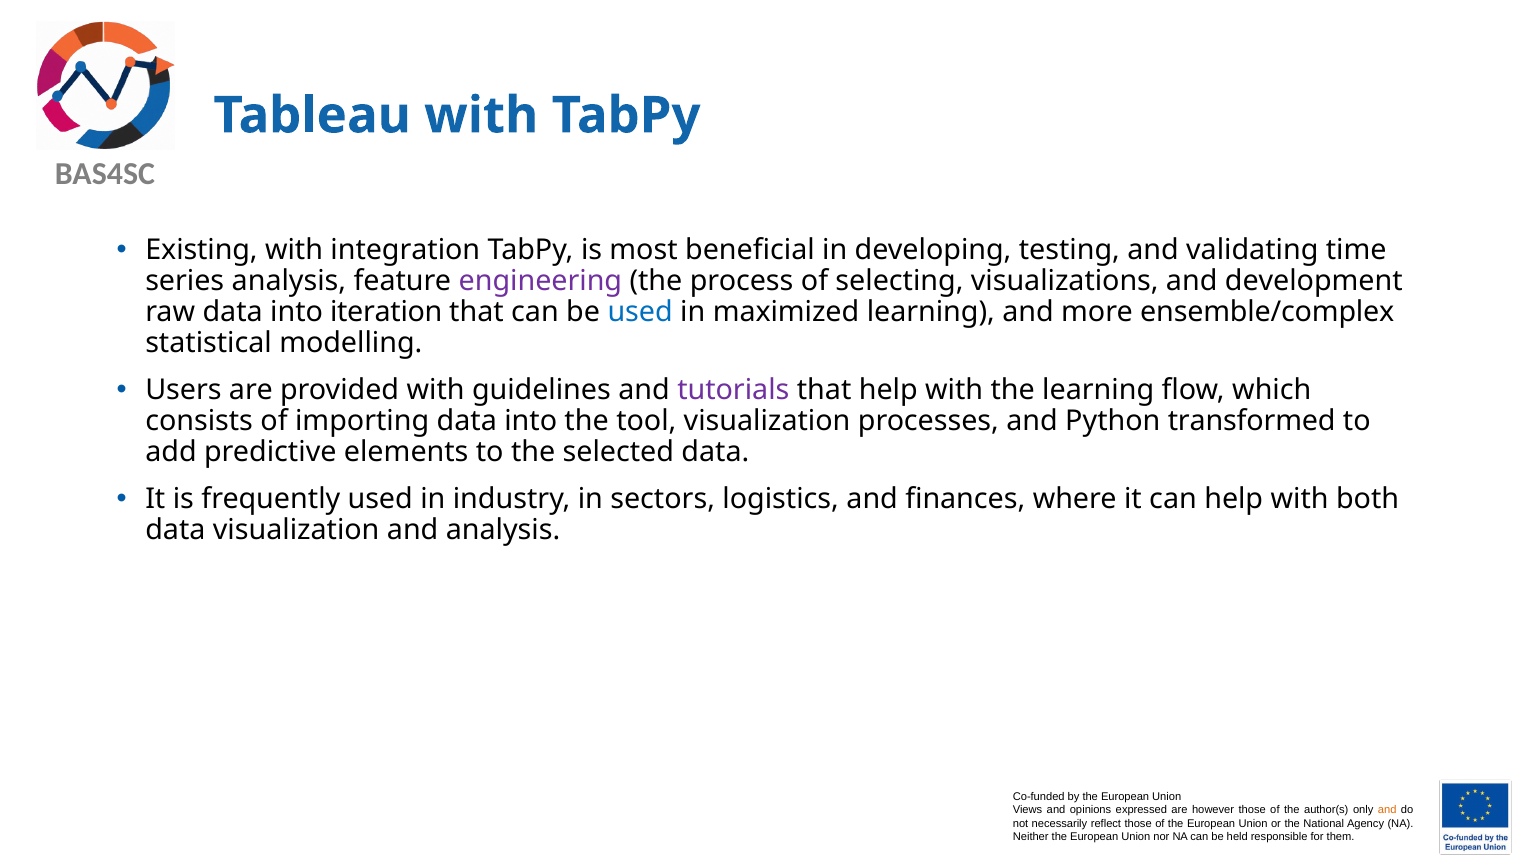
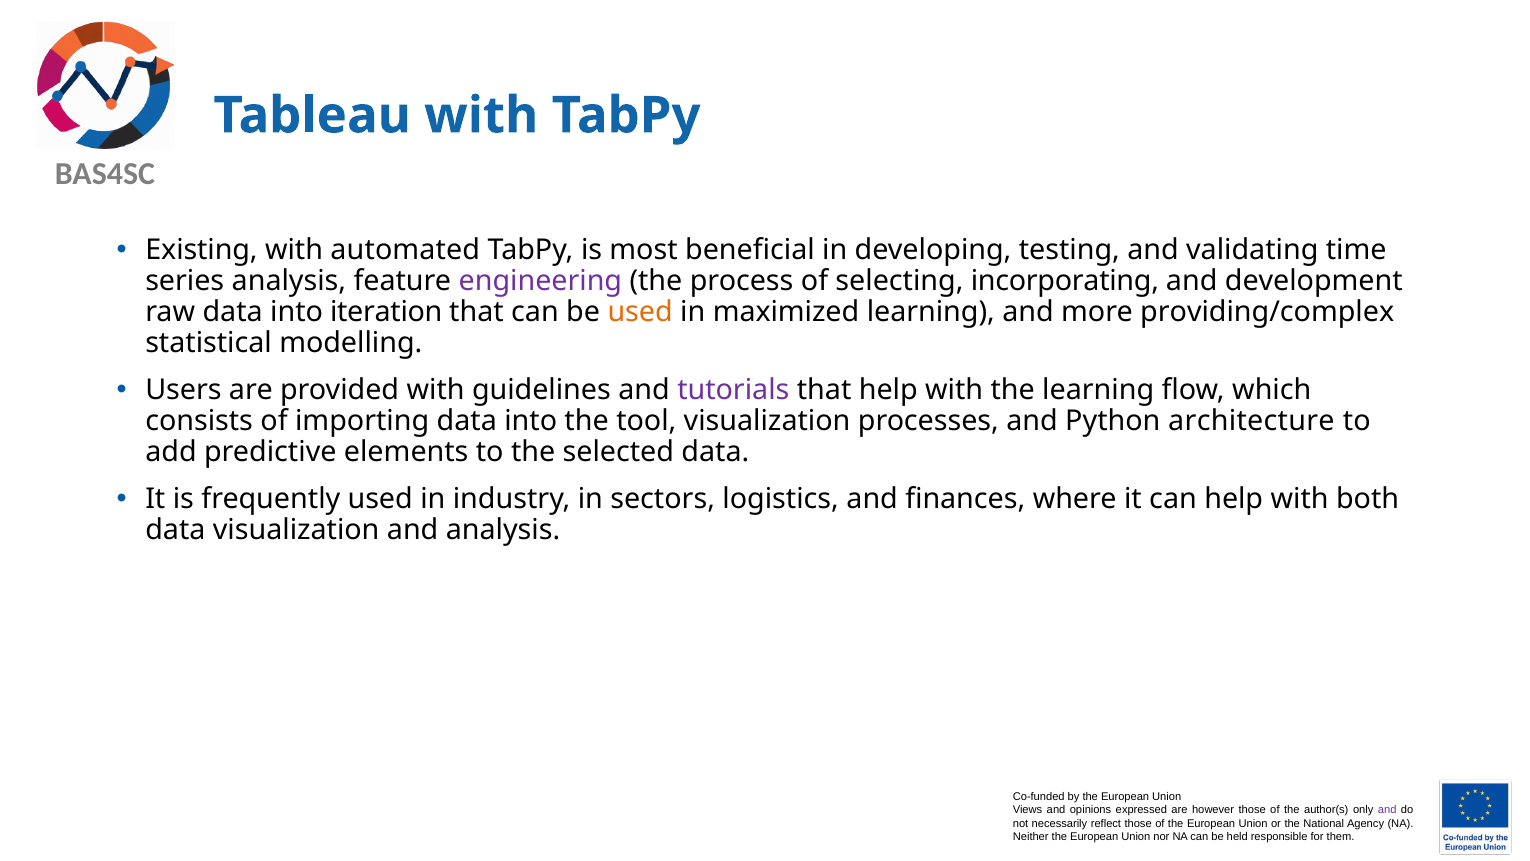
integration: integration -> automated (405, 250)
visualizations: visualizations -> incorporating (1065, 281)
used colour: blue -> orange (640, 312)
ensemble/complex: ensemble/complex -> providing/complex (1267, 312)
transformed: transformed -> architecture (1251, 421)
and colour: orange -> purple (1387, 810)
